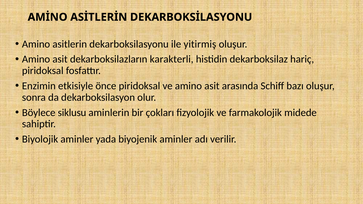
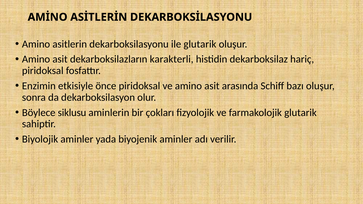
ile yitirmiş: yitirmiş -> glutarik (200, 44)
farmakolojik midede: midede -> glutarik (300, 113)
